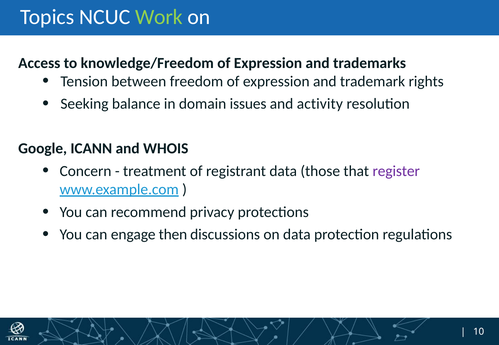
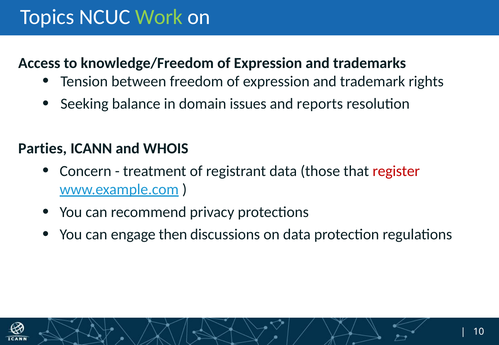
activity: activity -> reports (320, 104)
Google: Google -> Parties (43, 149)
register colour: purple -> red (396, 171)
